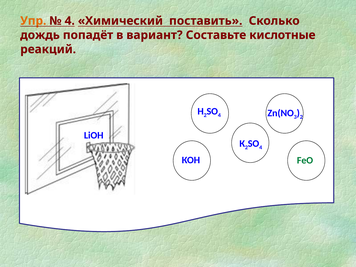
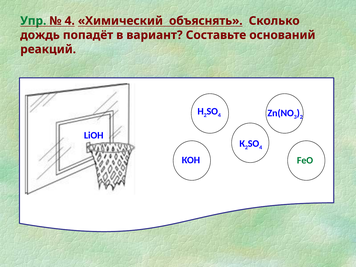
Упр colour: orange -> green (33, 21)
поставить: поставить -> объяснять (206, 21)
кислотные: кислотные -> оснований (282, 35)
